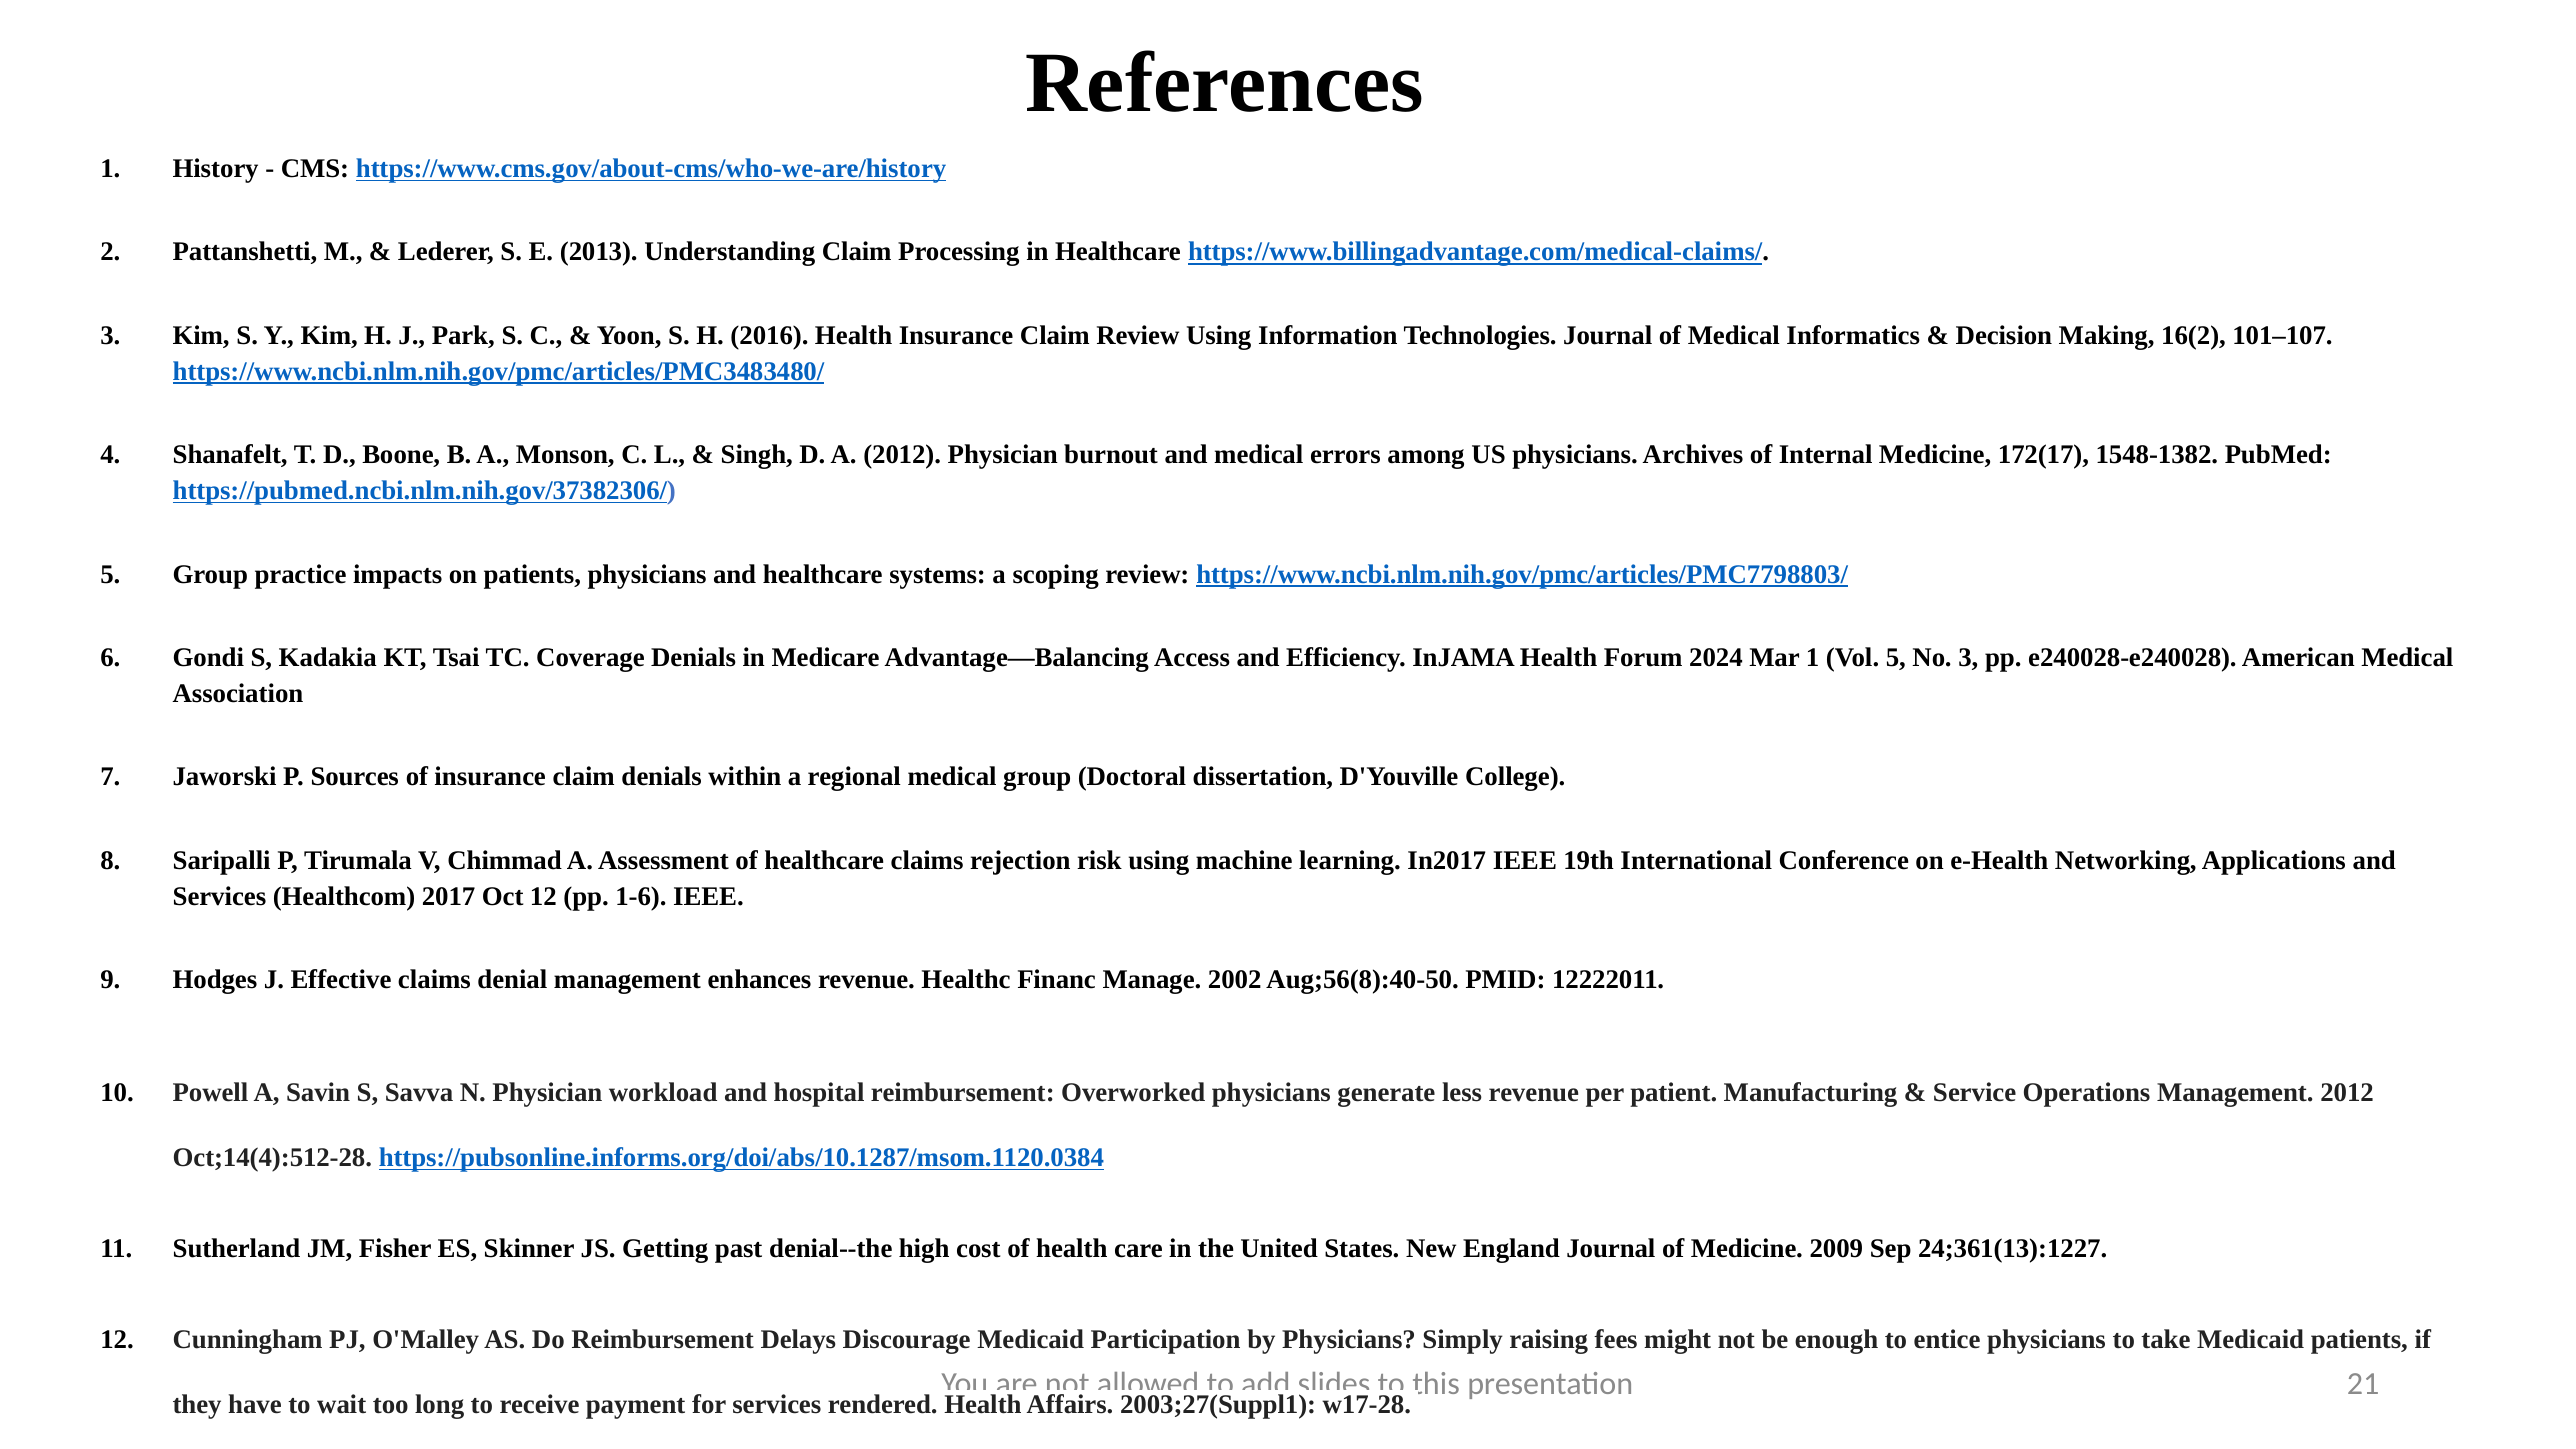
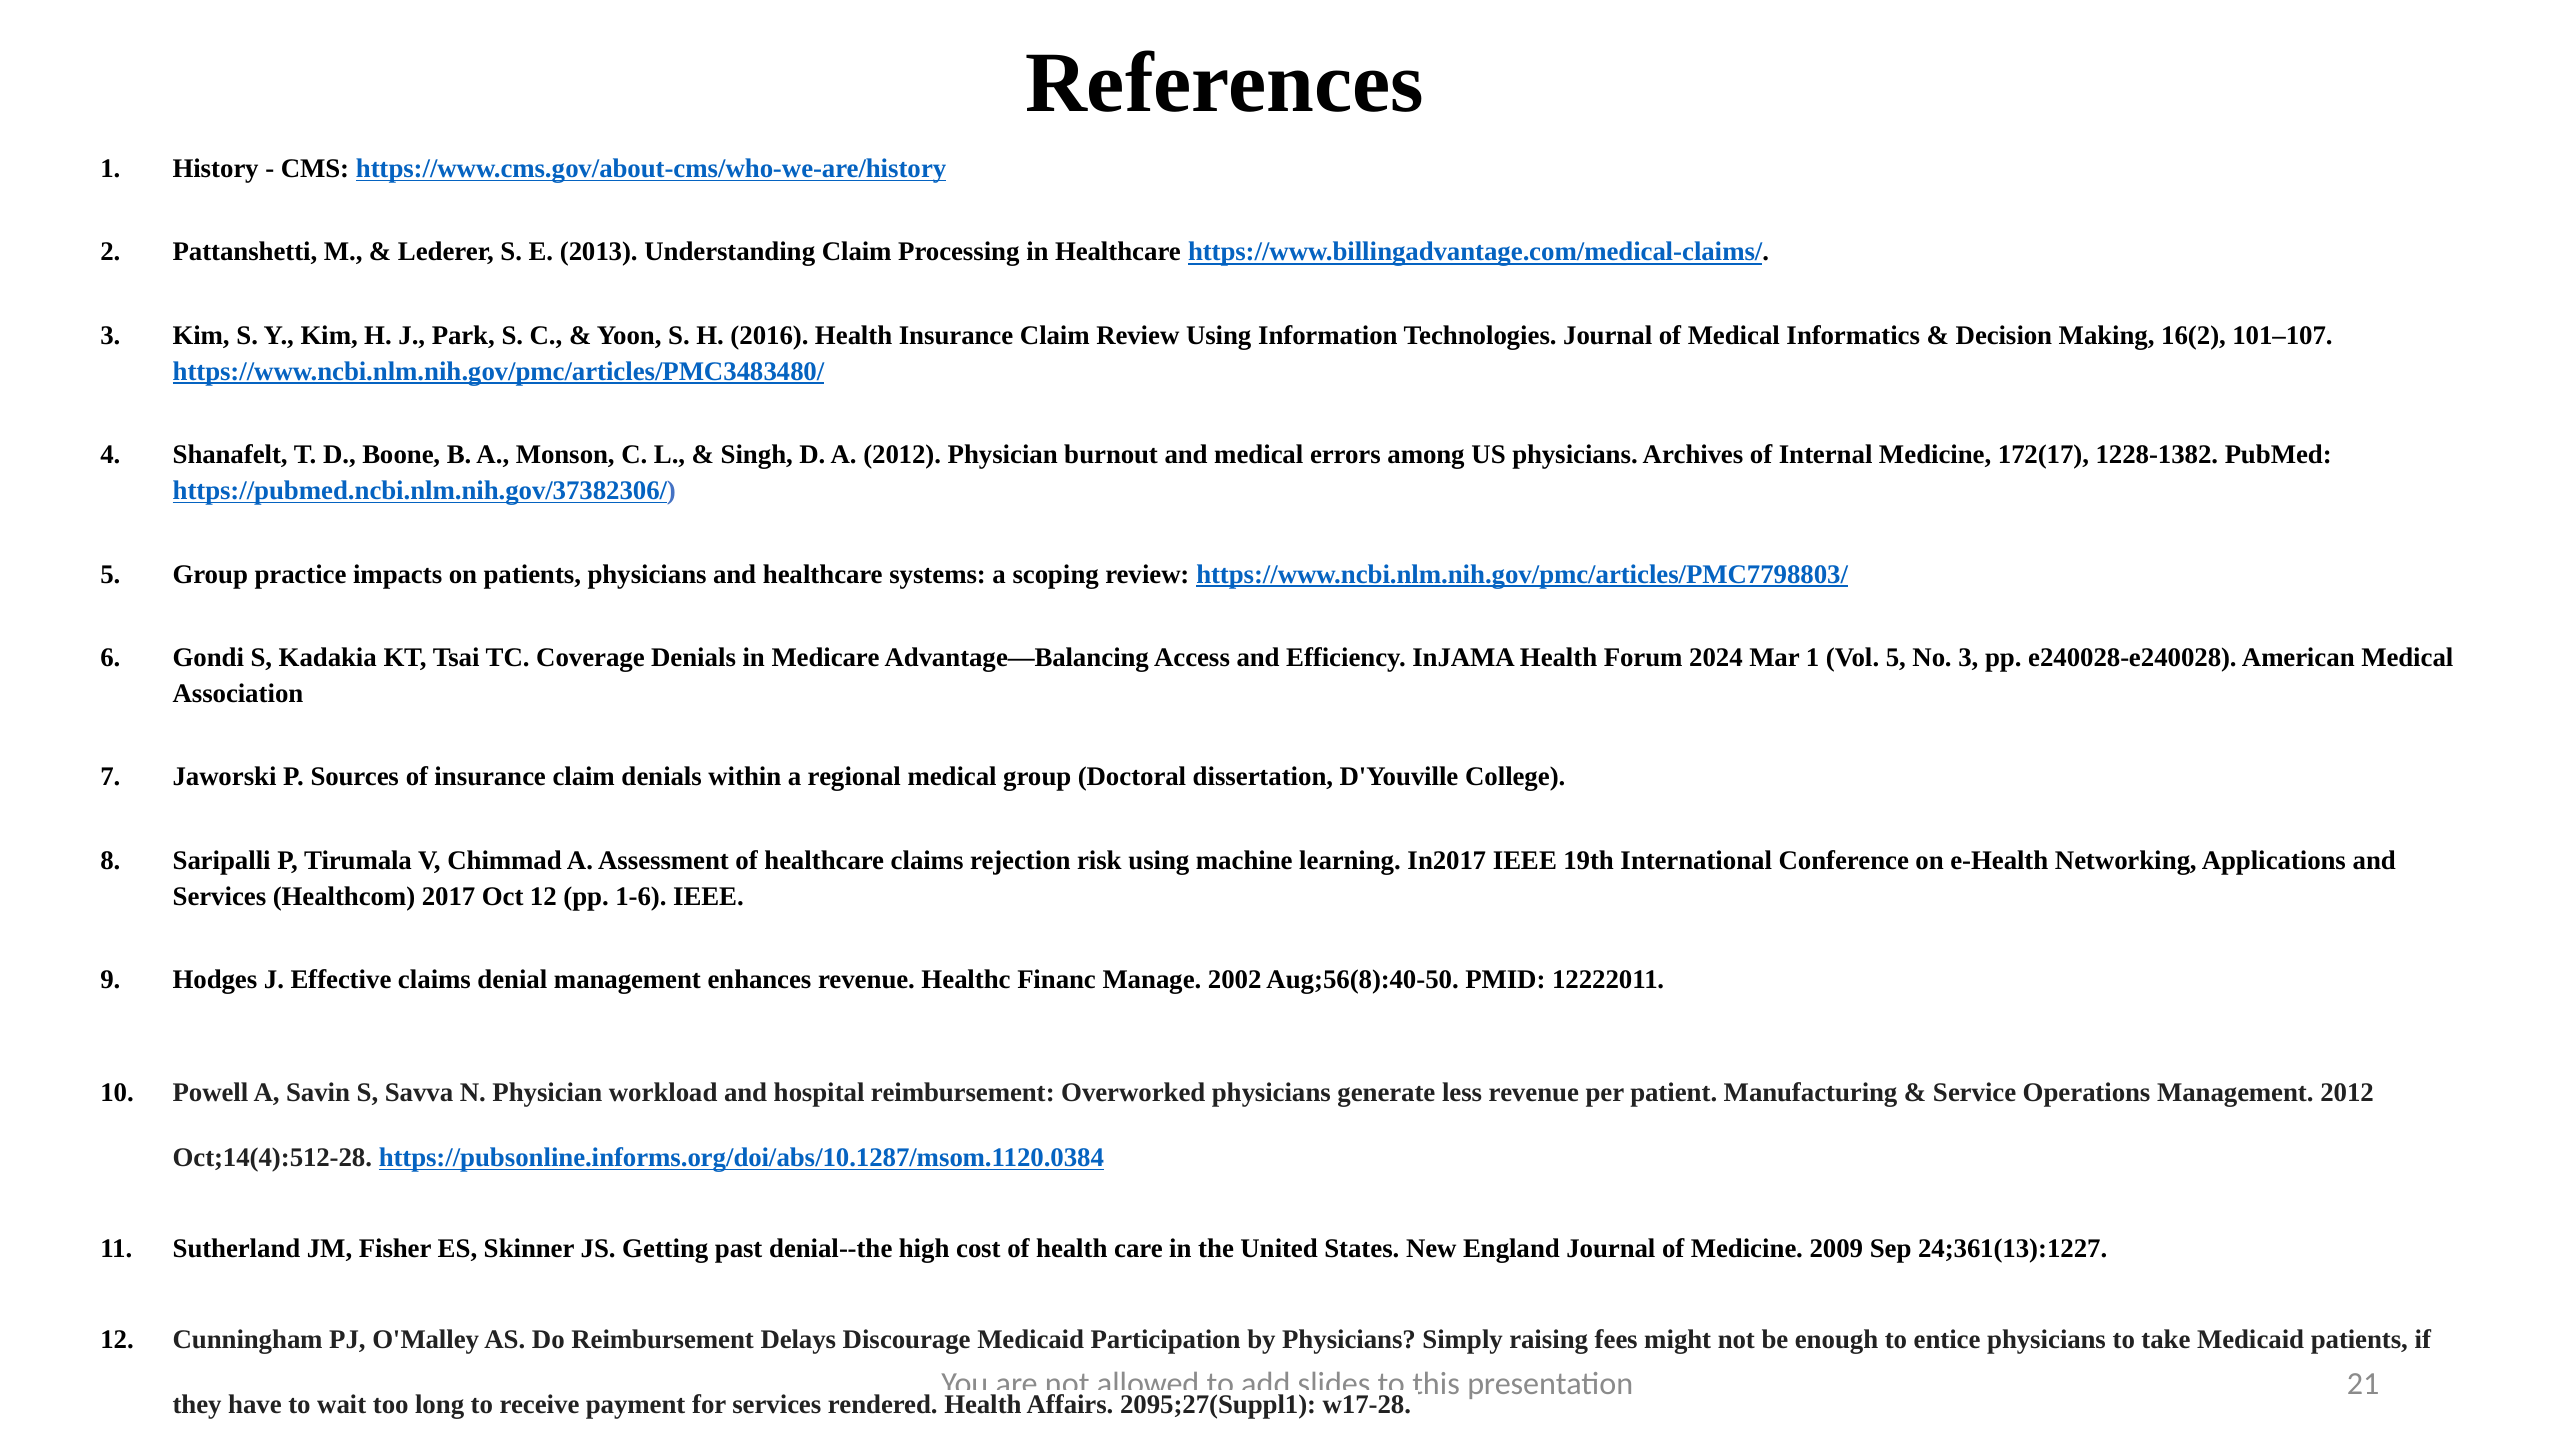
1548-1382: 1548-1382 -> 1228-1382 (2157, 455)
2003;27(Suppl1: 2003;27(Suppl1 -> 2095;27(Suppl1 (1218, 1405)
